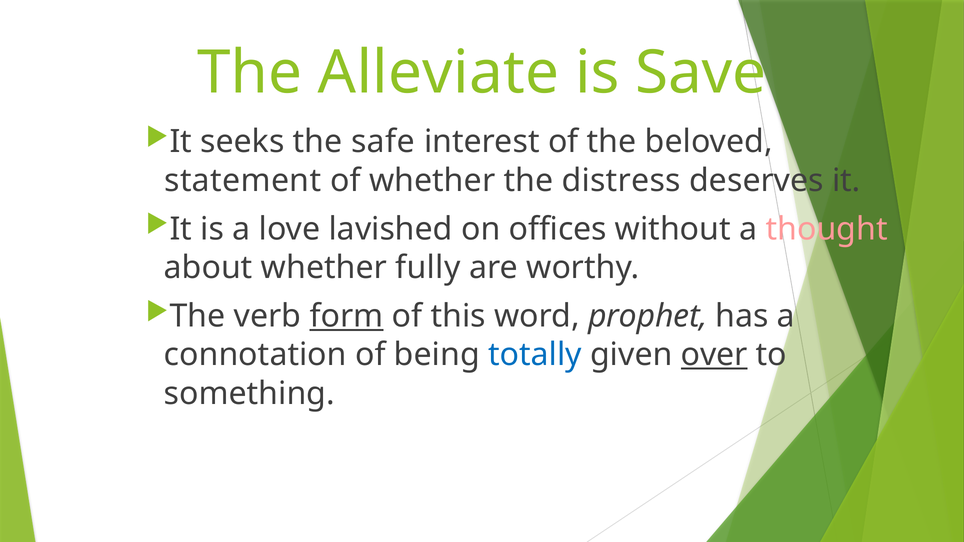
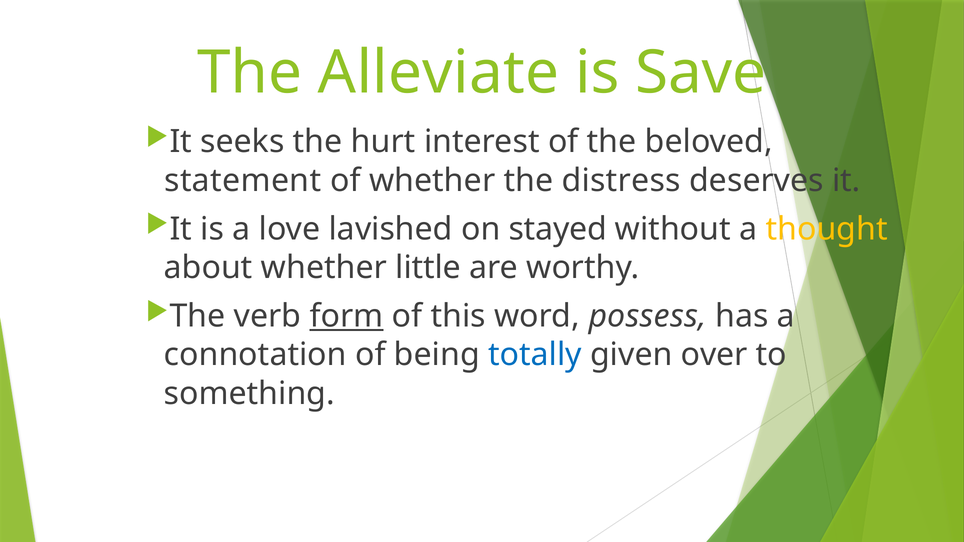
safe: safe -> hurt (383, 142)
offices: offices -> stayed (558, 229)
thought colour: pink -> yellow (827, 229)
fully: fully -> little (428, 268)
prophet: prophet -> possess (648, 316)
over underline: present -> none (714, 355)
